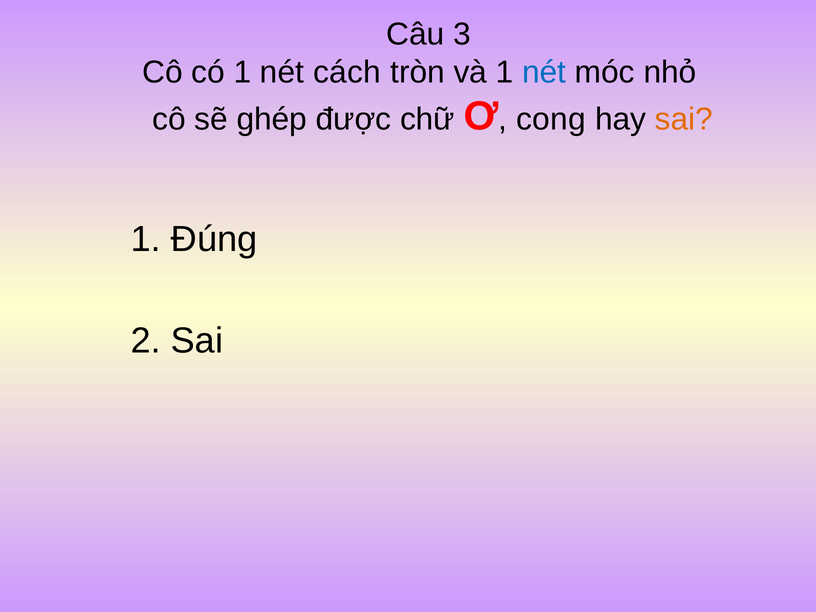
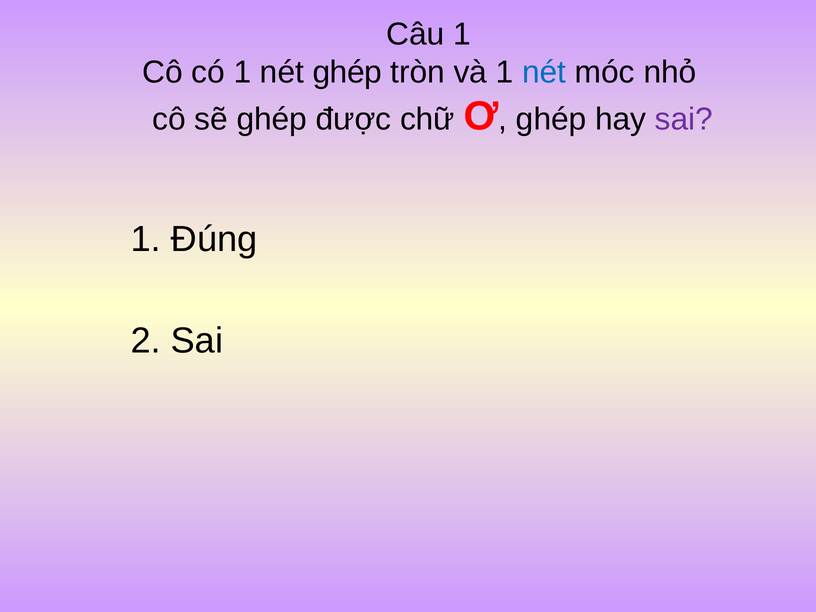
Câu 3: 3 -> 1 (462, 34)
nét cách: cách -> ghép (347, 72)
cong: cong -> ghép (551, 119)
sai colour: orange -> purple (684, 119)
